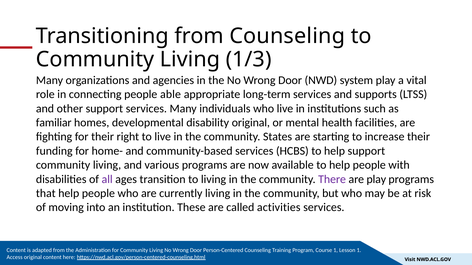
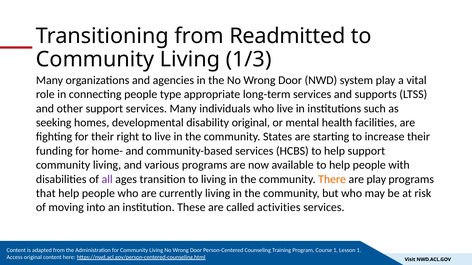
from Counseling: Counseling -> Readmitted (287, 36)
able: able -> type (171, 95)
familiar: familiar -> seeking (54, 123)
There colour: purple -> orange (332, 179)
